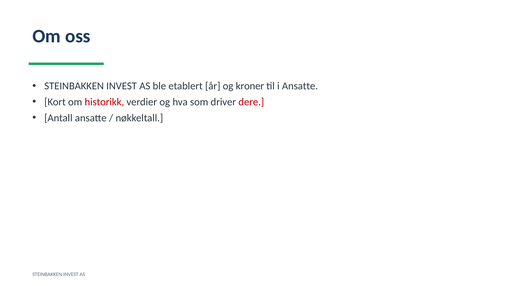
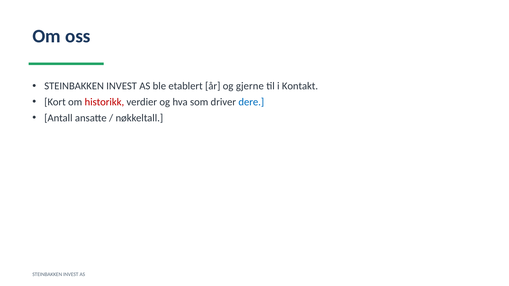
kroner: kroner -> gjerne (250, 86)
i Ansatte: Ansatte -> Kontakt (300, 86)
dere colour: red -> blue (251, 102)
